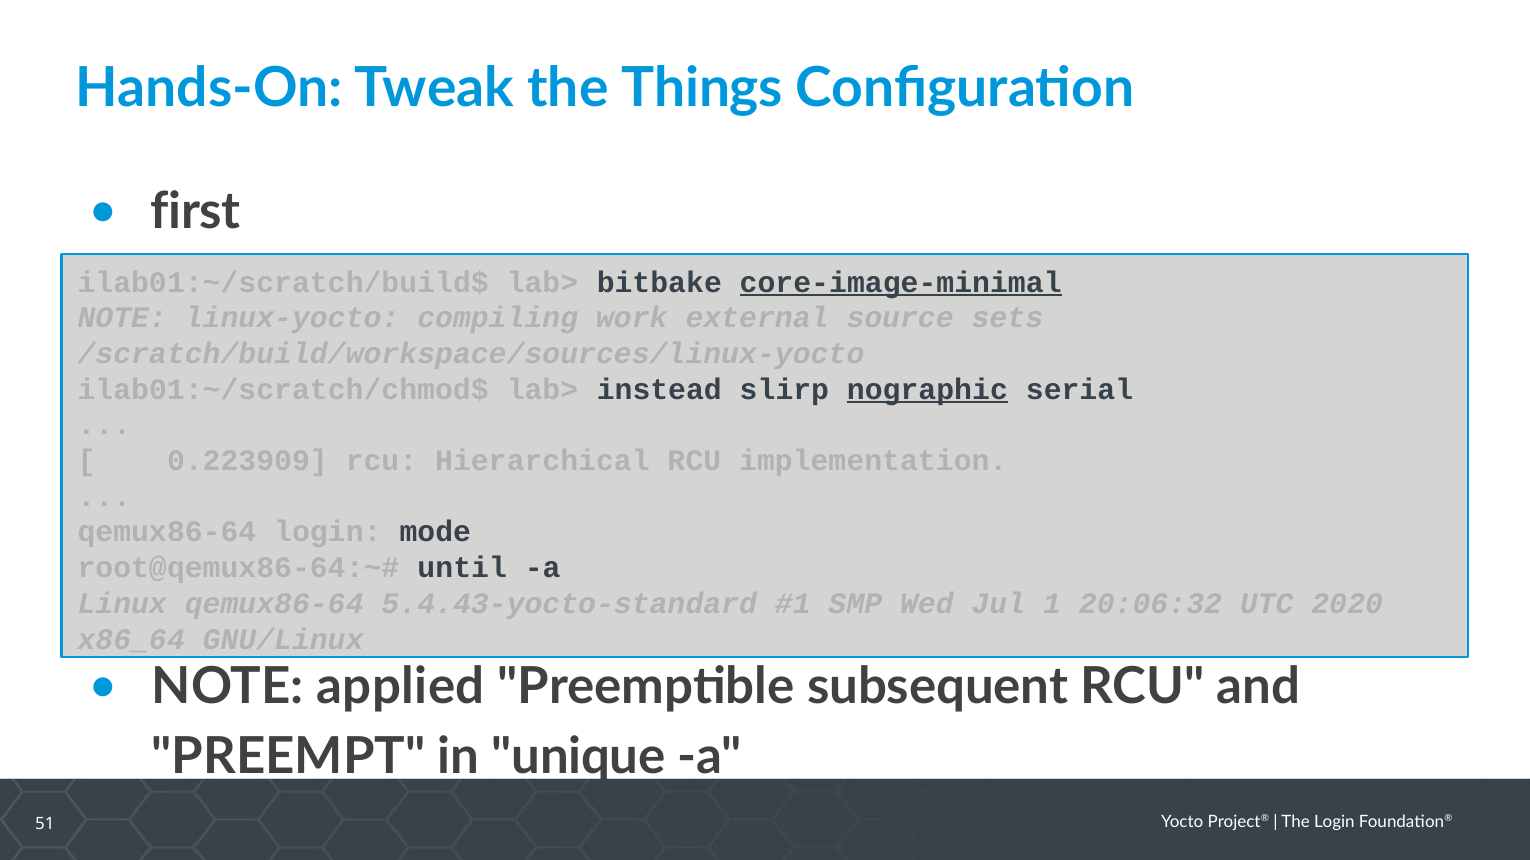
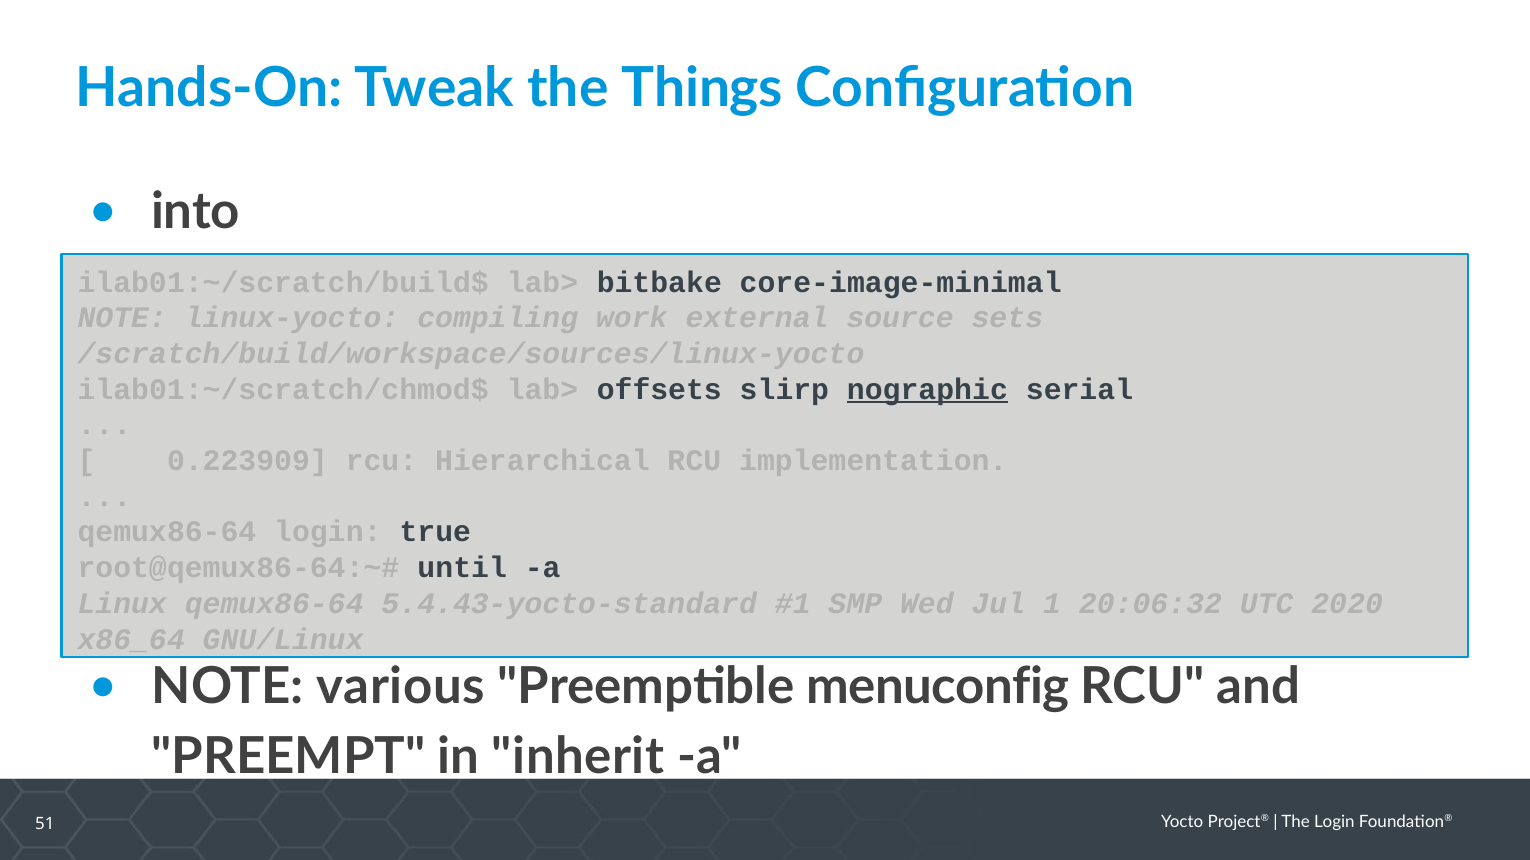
first: first -> into (196, 211)
core-image-minimal underline: present -> none (901, 283)
instead: instead -> offsets (659, 390)
mode: mode -> true (435, 533)
applied: applied -> various (401, 687)
subsequent: subsequent -> menuconfig (938, 687)
unique: unique -> inherit (578, 758)
